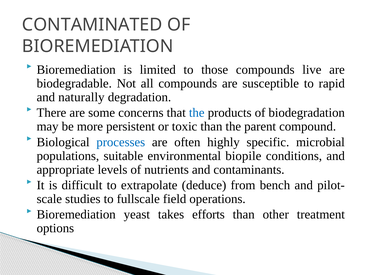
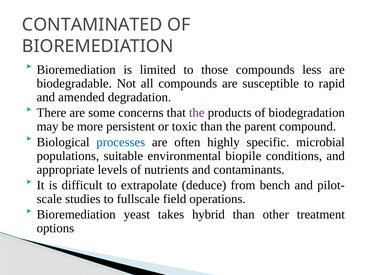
live: live -> less (312, 70)
naturally: naturally -> amended (81, 97)
the colour: blue -> purple (197, 113)
efforts: efforts -> hybrid (208, 215)
